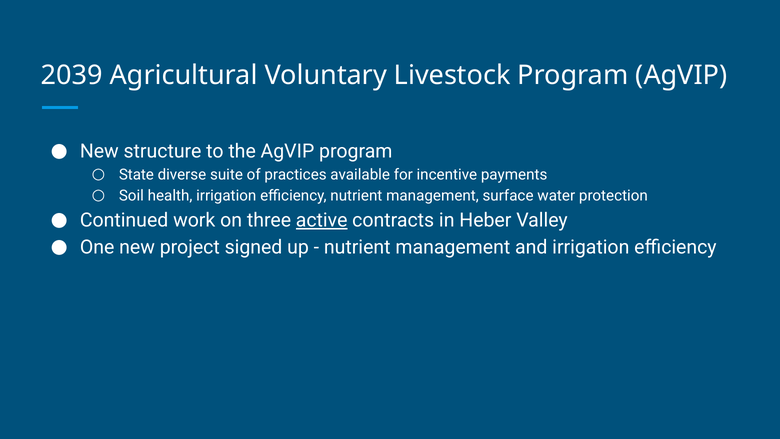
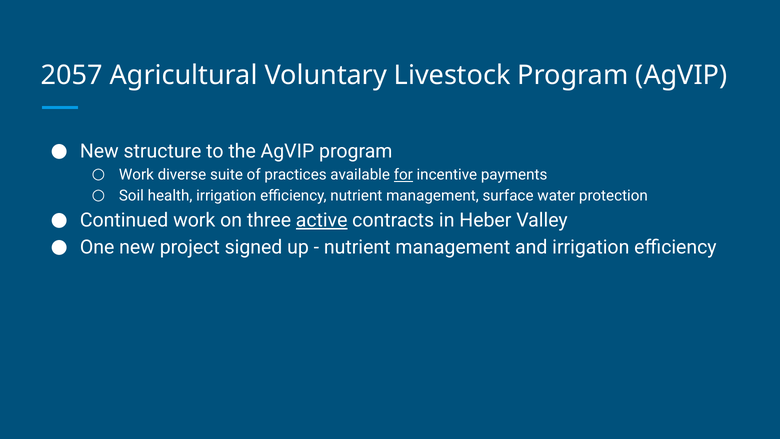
2039: 2039 -> 2057 (72, 75)
State: State -> Work (136, 175)
for underline: none -> present (403, 175)
